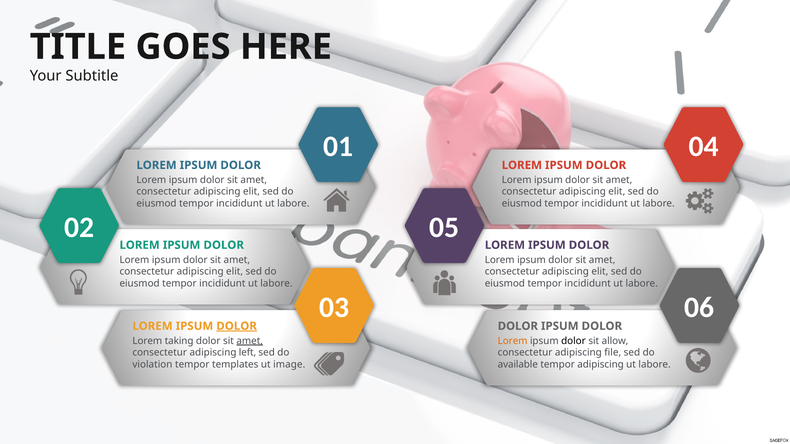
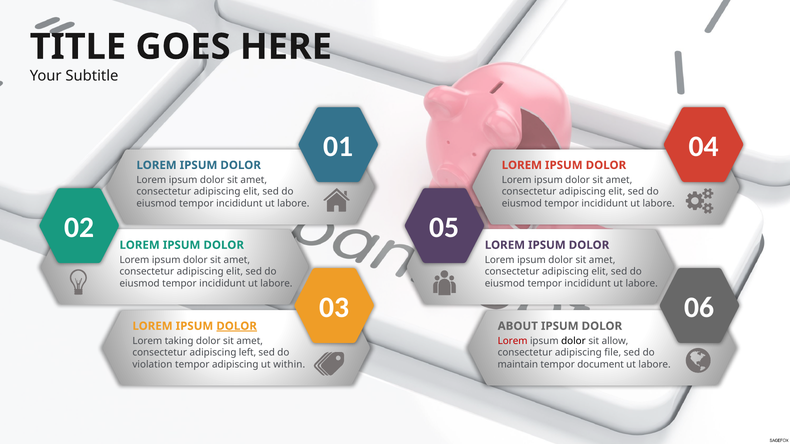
DOLOR: DOLOR -> ABOUT (518, 326)
amet underline: present -> none (250, 341)
Lorem colour: orange -> red (513, 341)
tempor templates: templates -> adipiscing (235, 365)
image: image -> within (289, 365)
available: available -> maintain (518, 365)
tempor adipiscing: adipiscing -> document (601, 365)
